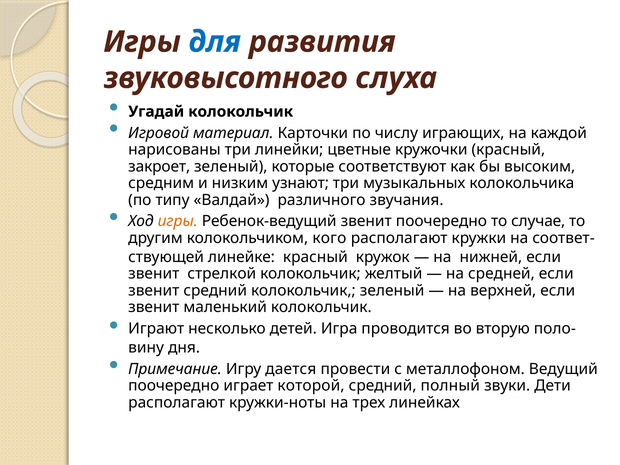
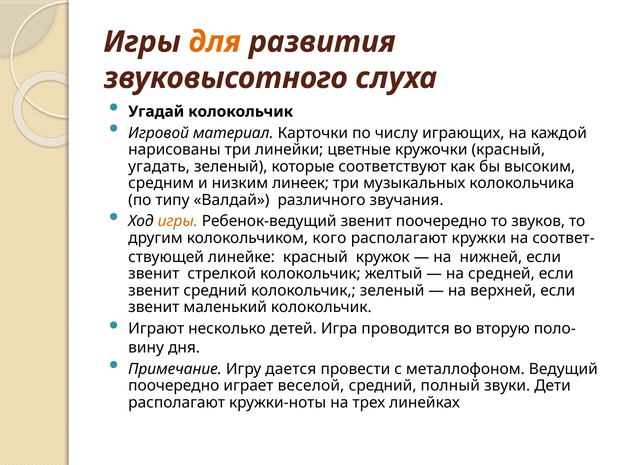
для colour: blue -> orange (215, 42)
закроет: закроет -> угадать (159, 166)
узнают: узнают -> линеек (301, 183)
случае: случае -> звуков (538, 221)
которой: которой -> веселой (311, 386)
